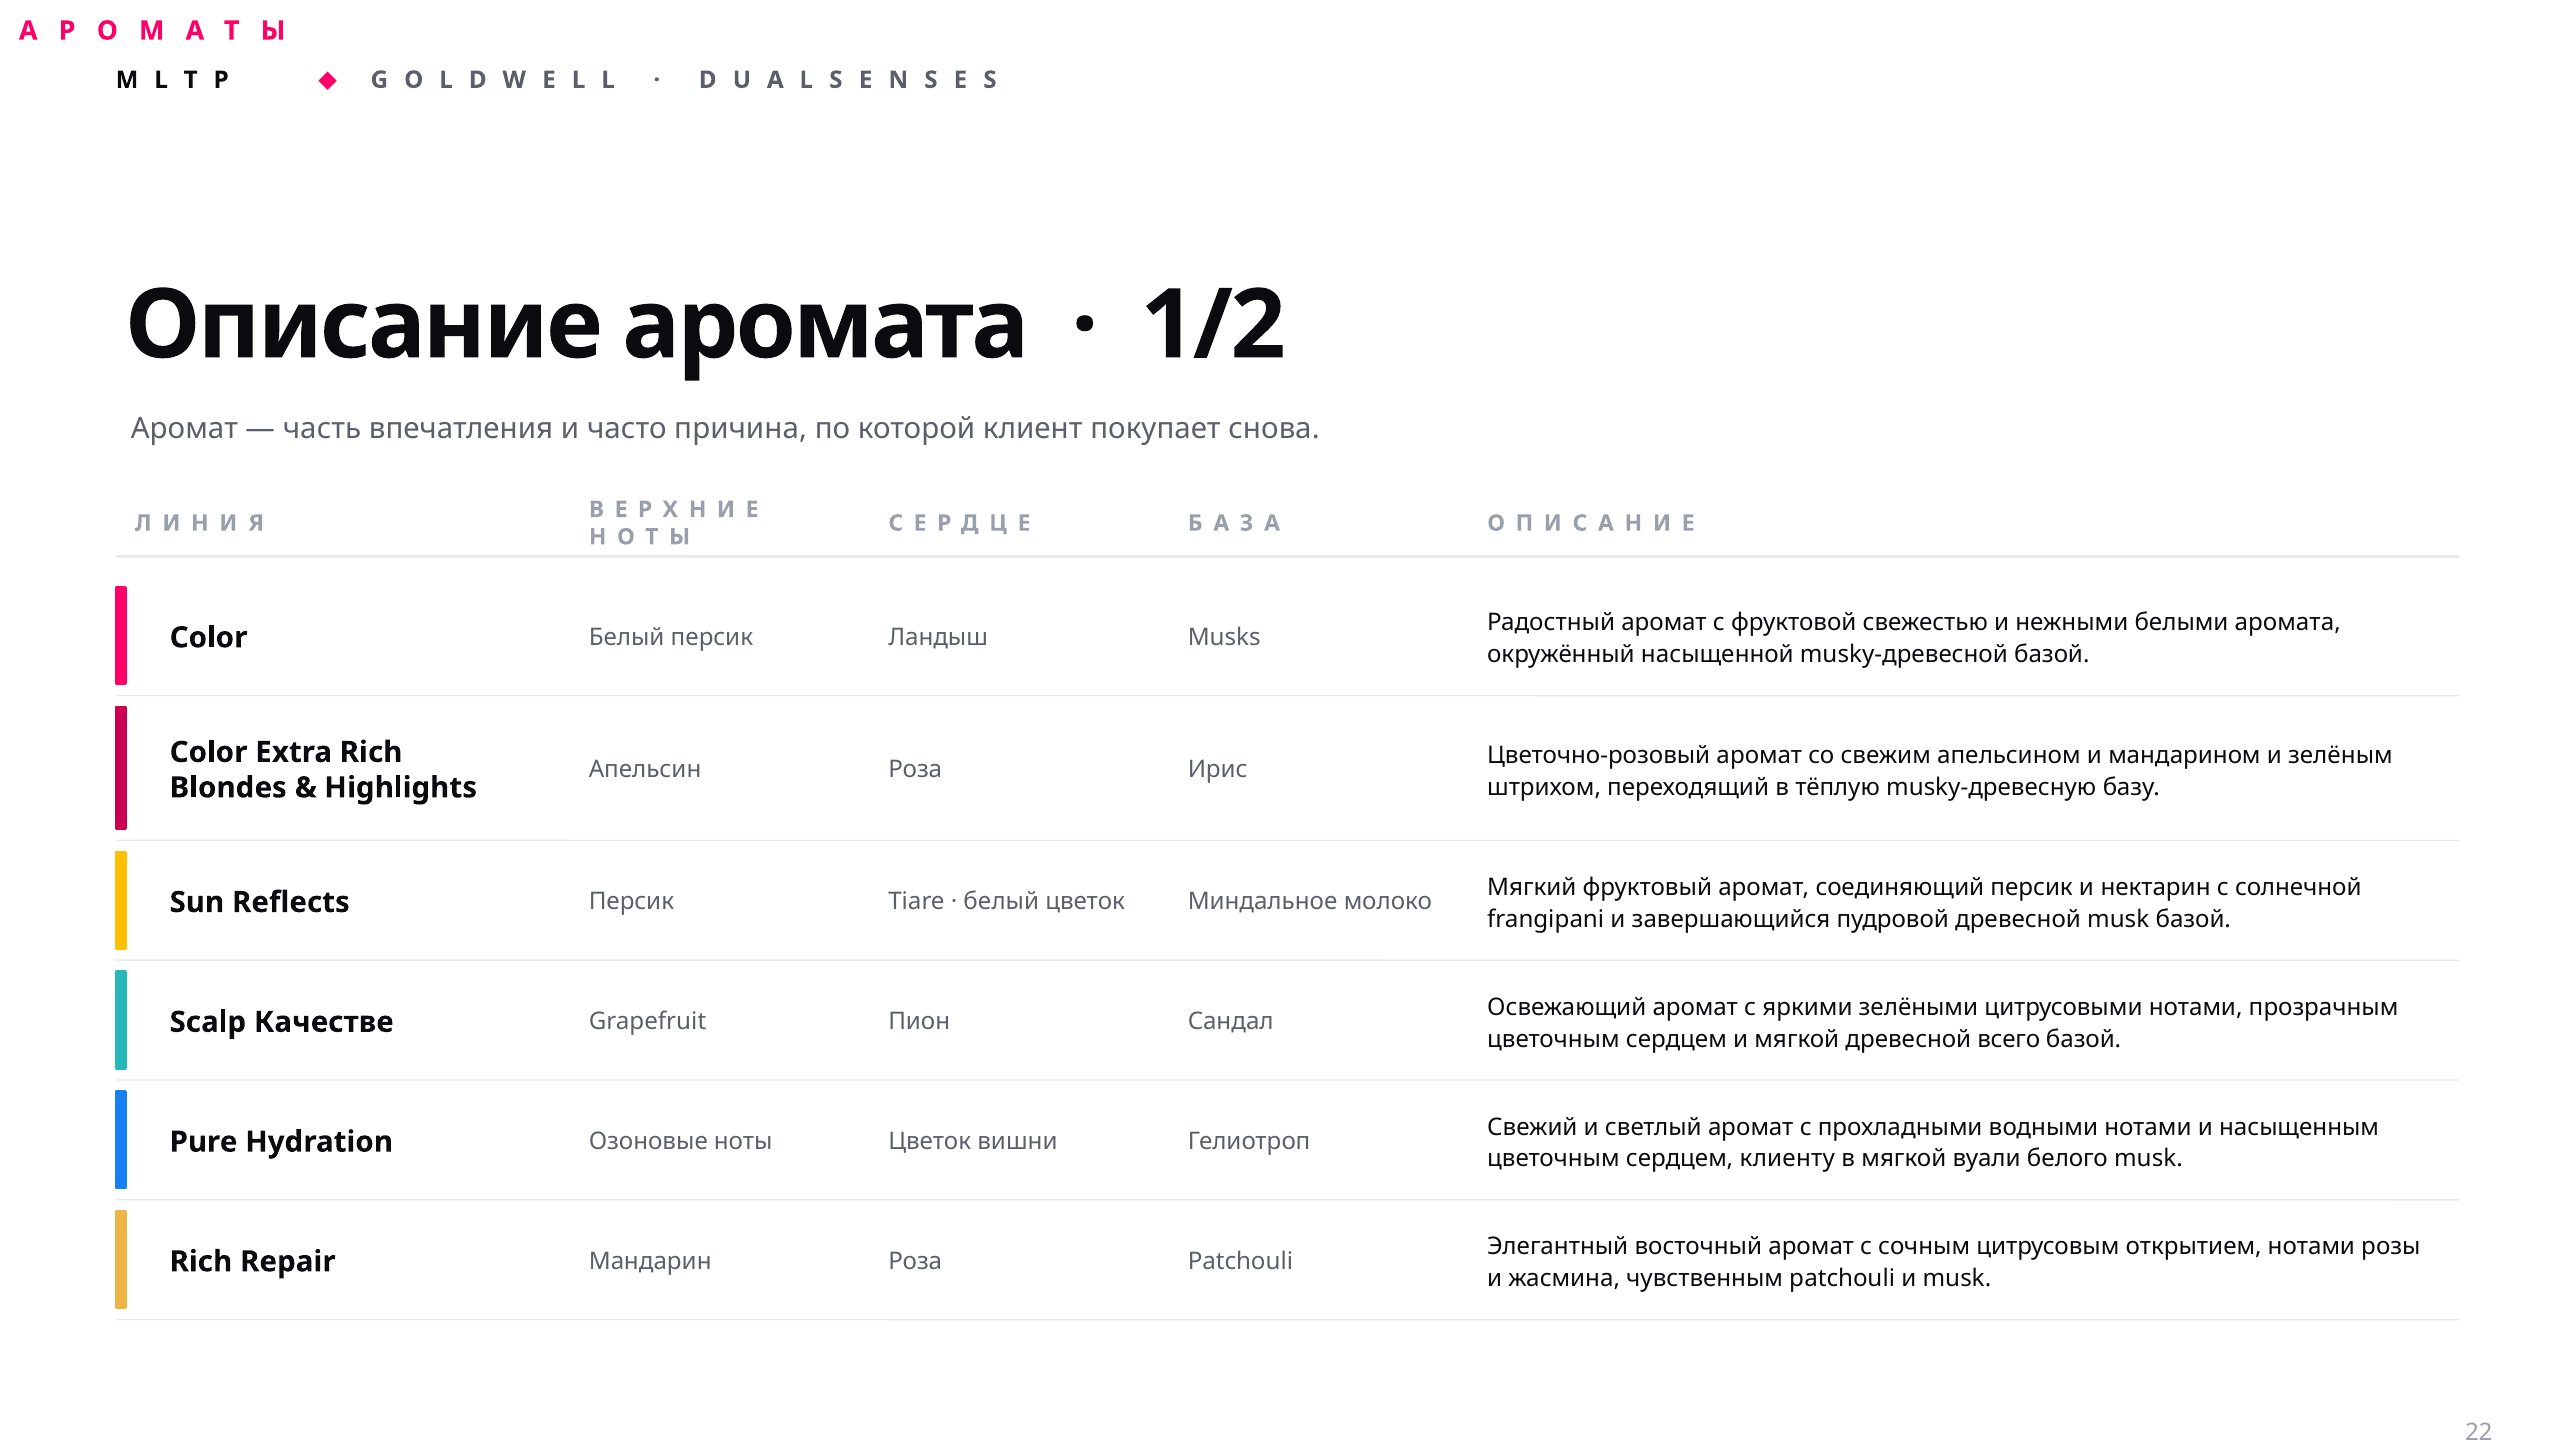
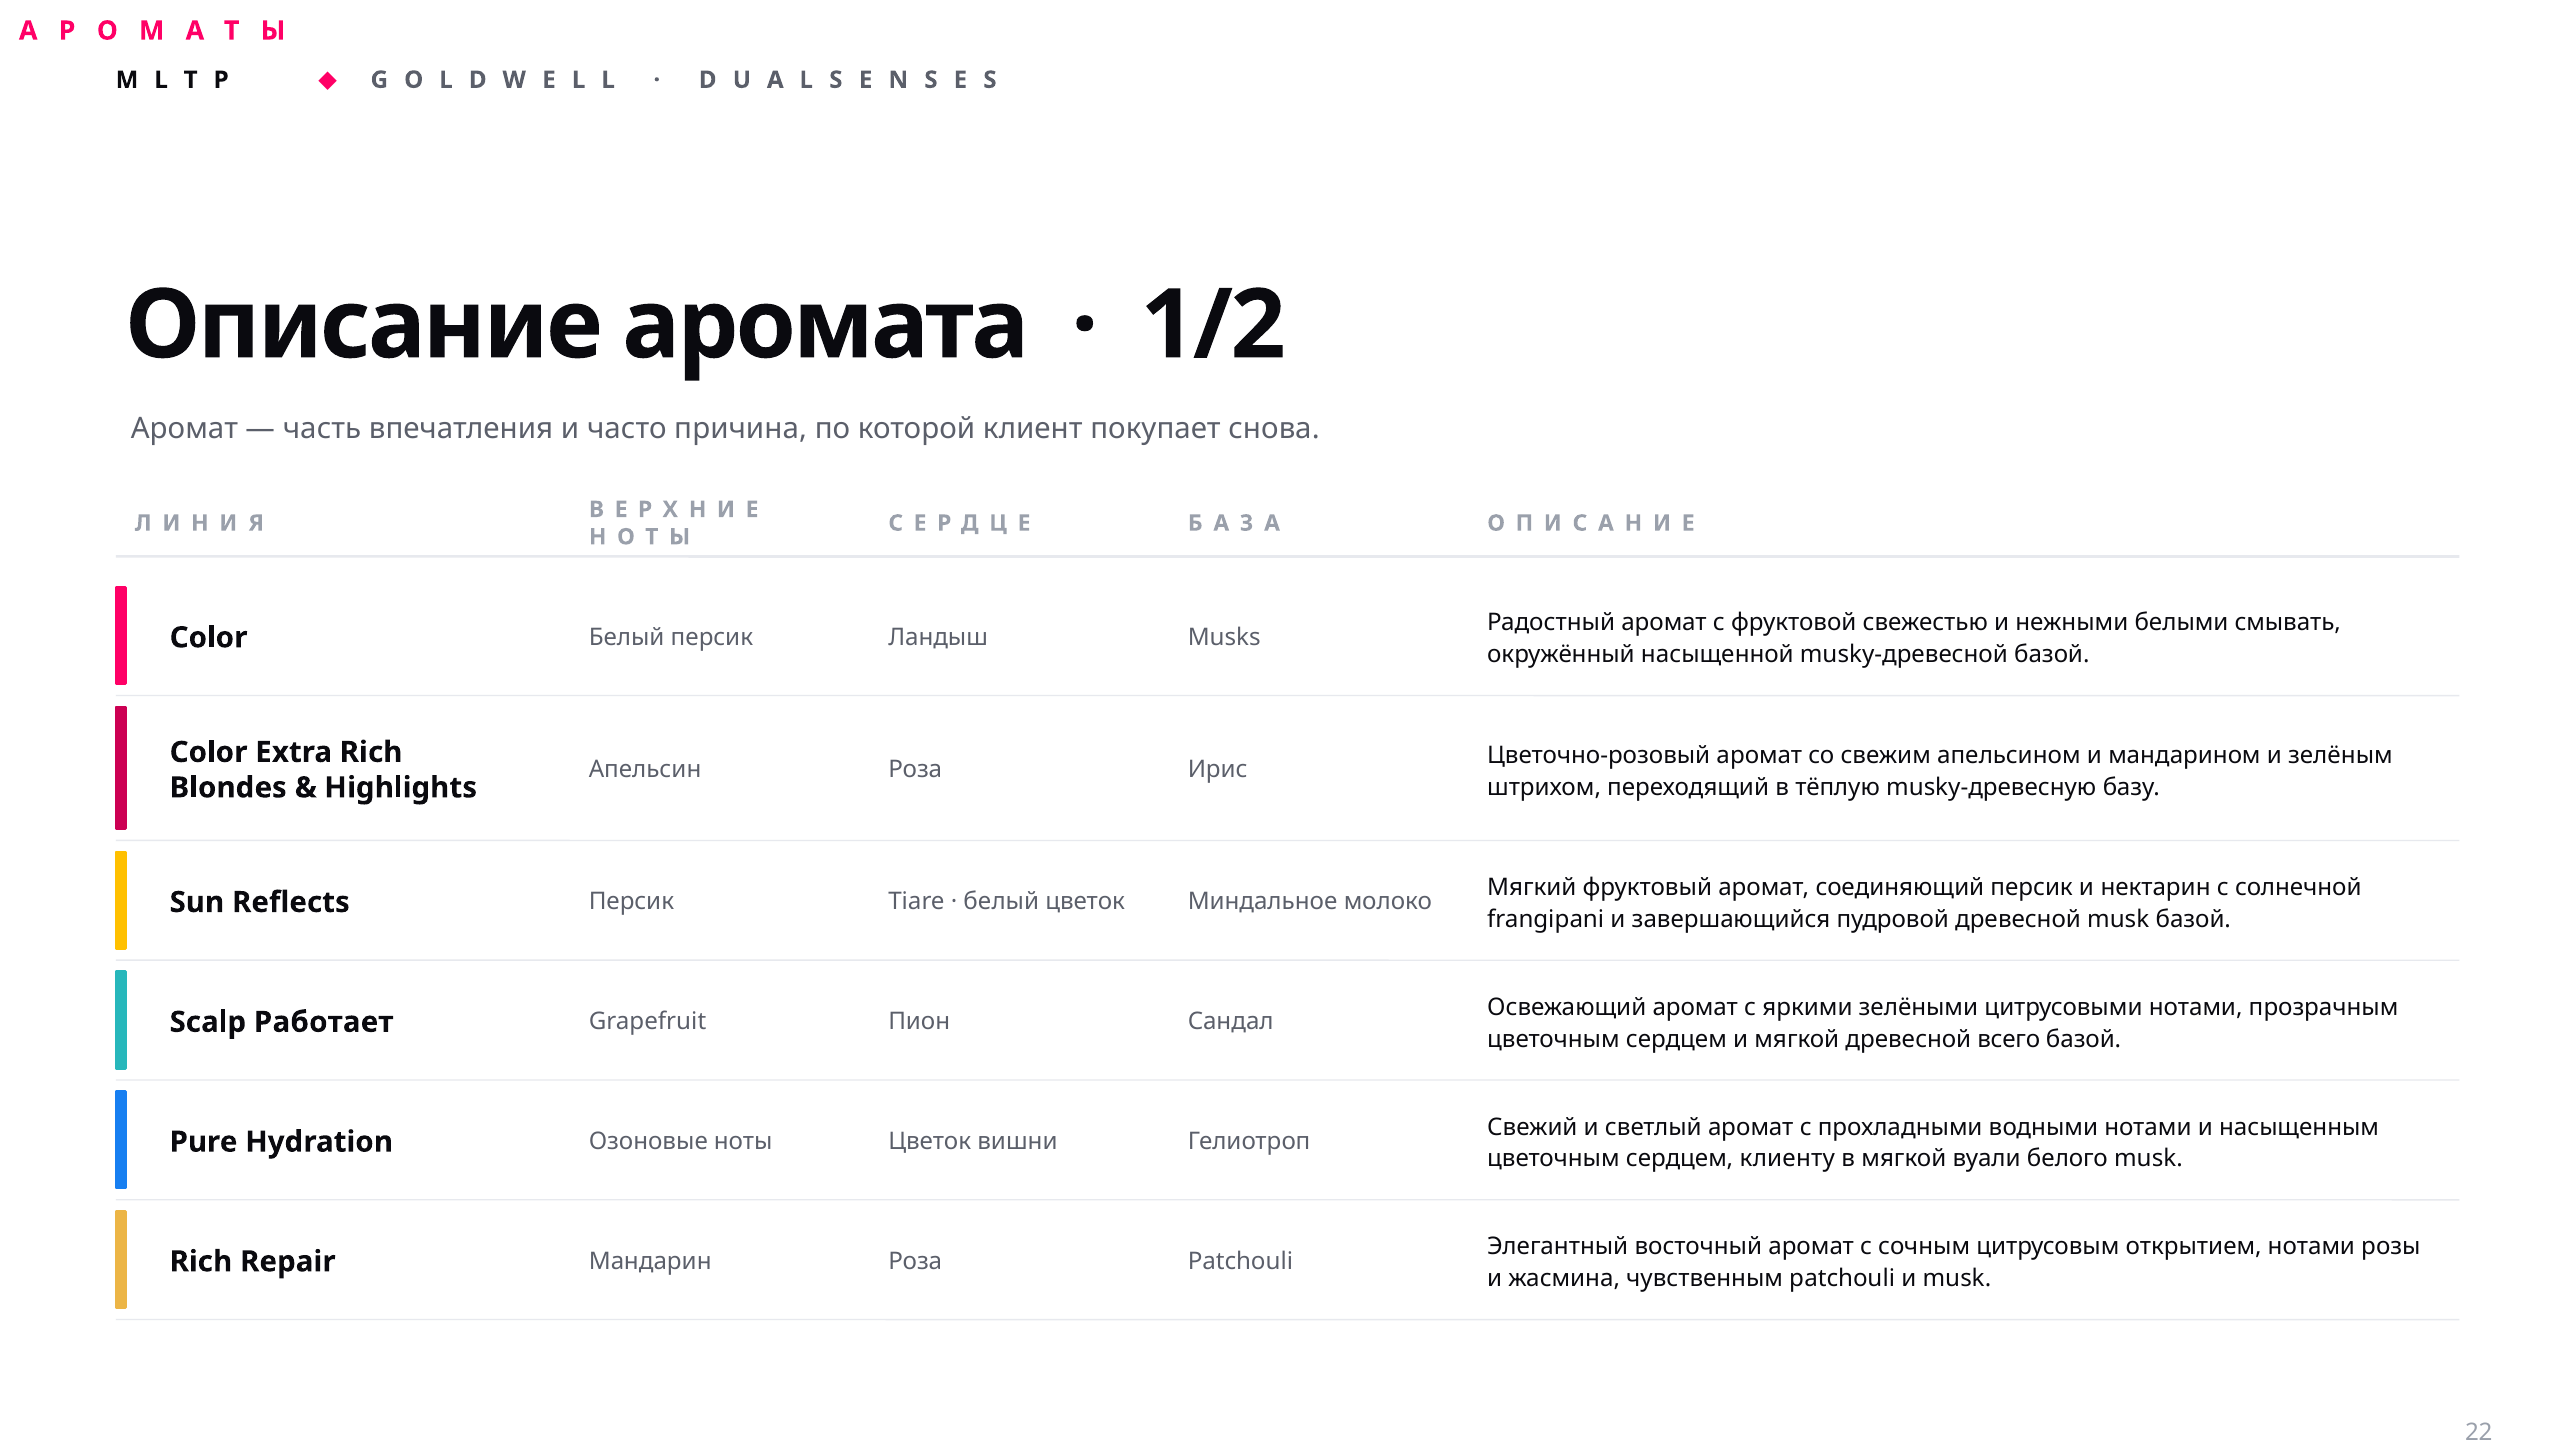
белыми аромата: аромата -> смывать (2288, 623)
Качестве: Качестве -> Работает (324, 1022)
